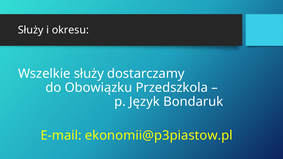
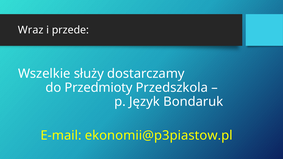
Służy: Służy -> Wraz (31, 30)
okresu: okresu -> przede (70, 30)
Obowiązku: Obowiązku -> Przedmioty (99, 88)
